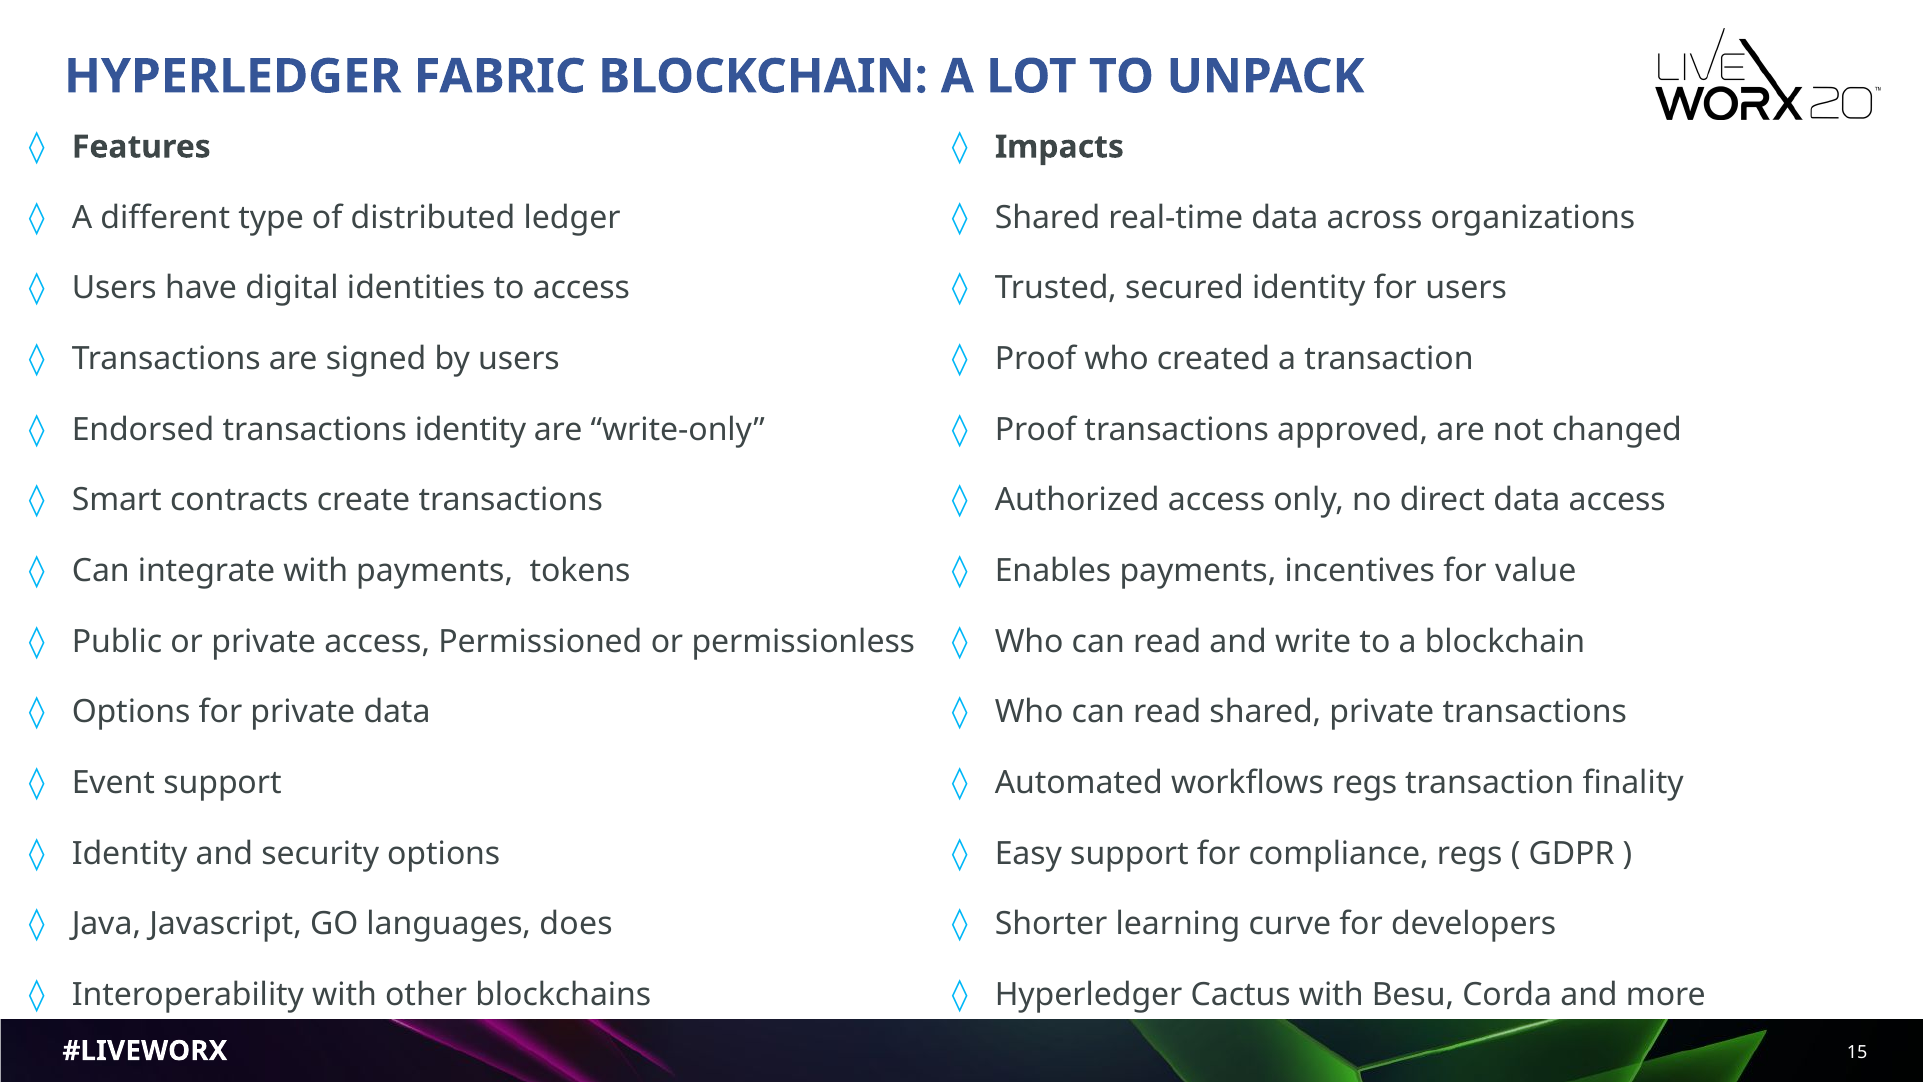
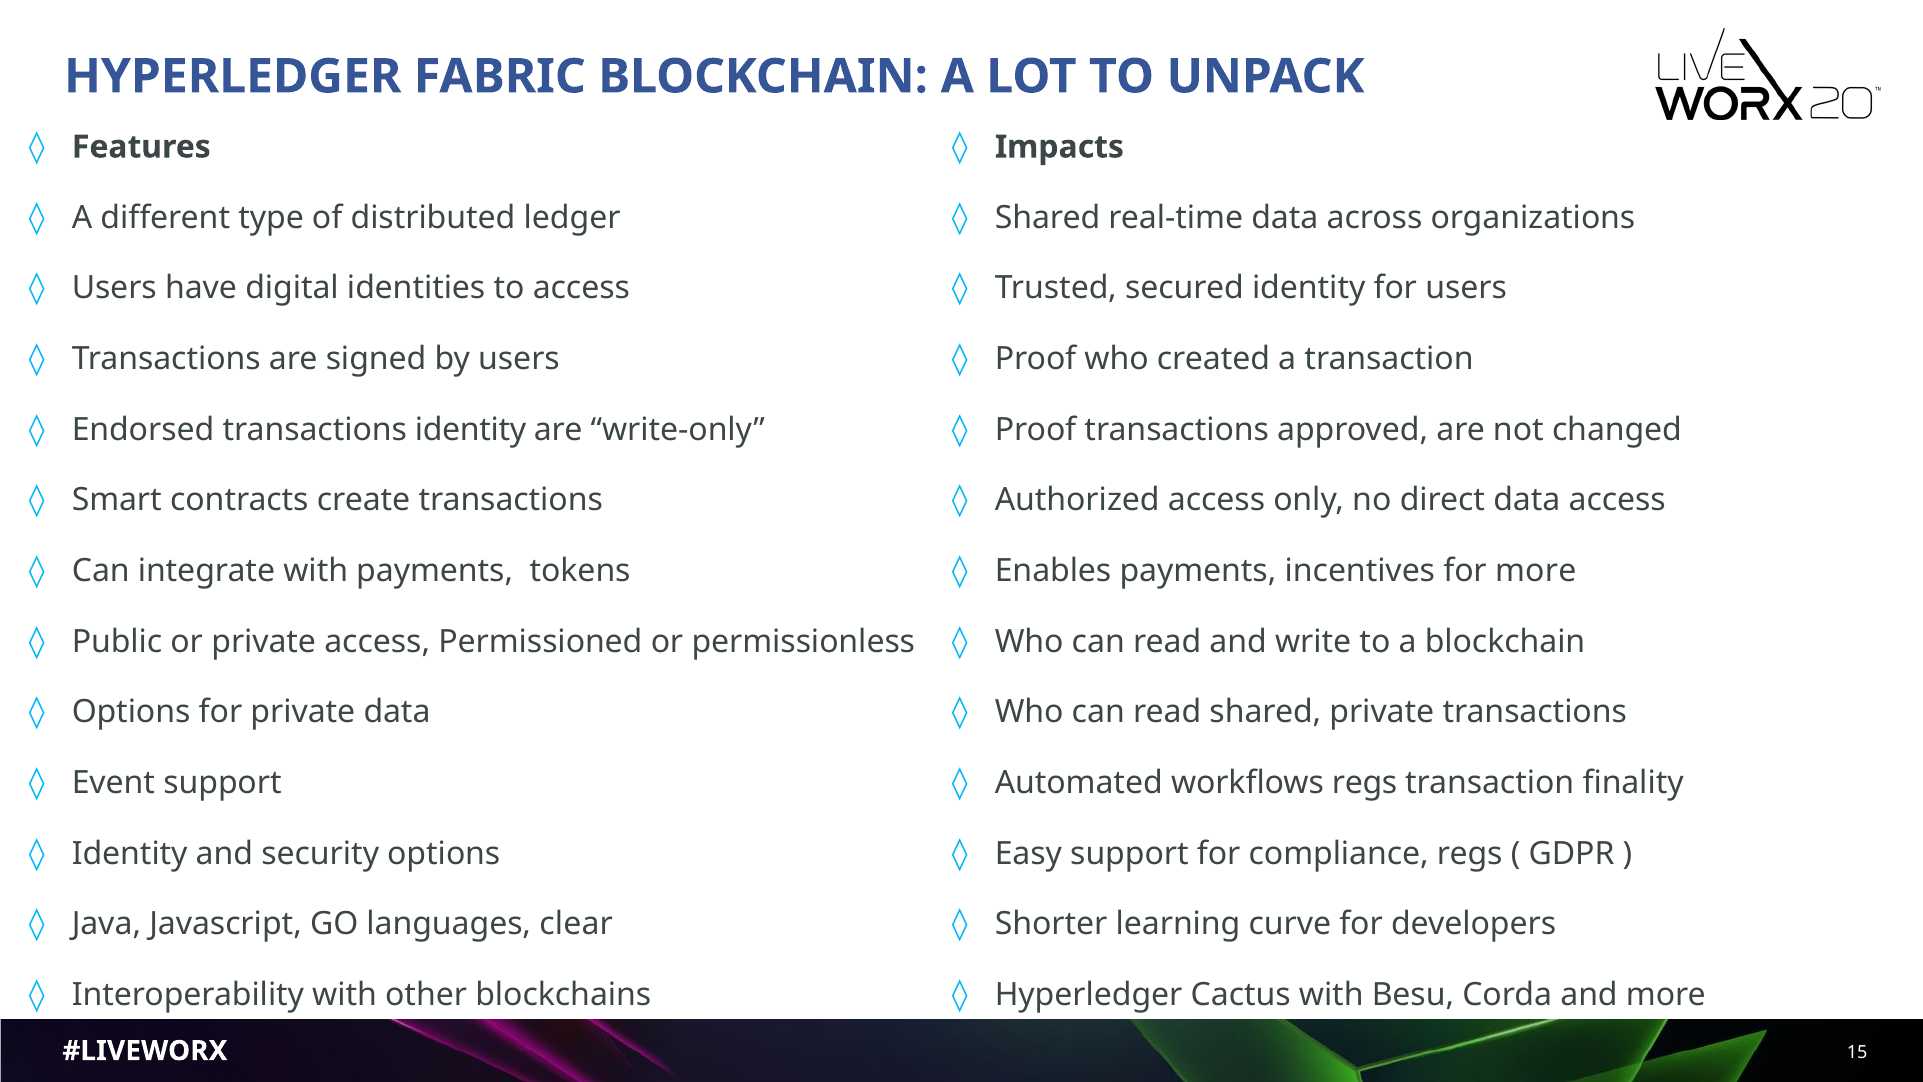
for value: value -> more (1536, 571)
does: does -> clear (576, 924)
